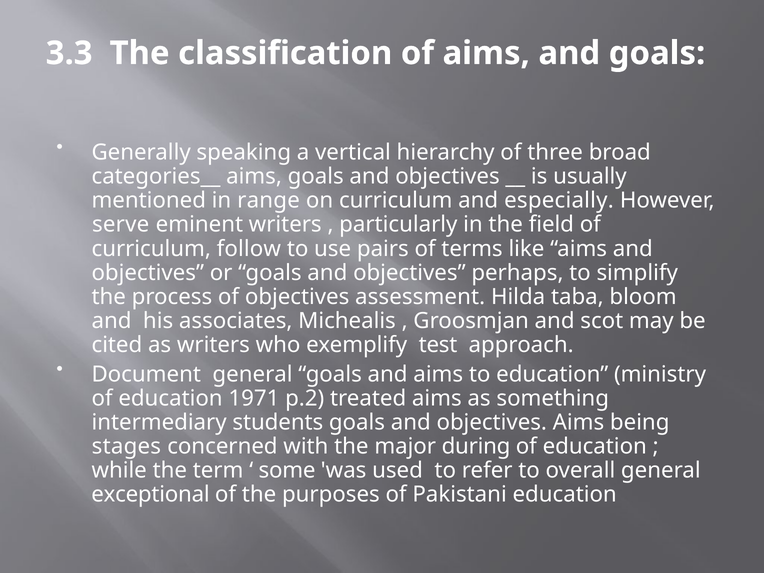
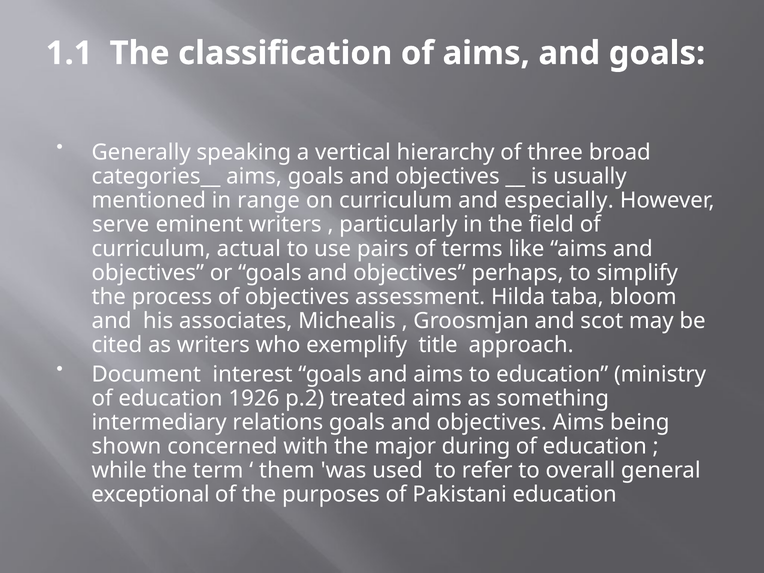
3.3: 3.3 -> 1.1 (69, 53)
follow: follow -> actual (249, 249)
test: test -> title (438, 345)
Document general: general -> interest (253, 374)
1971: 1971 -> 1926 (254, 398)
students: students -> relations (278, 422)
stages: stages -> shown (126, 447)
some: some -> them (287, 471)
